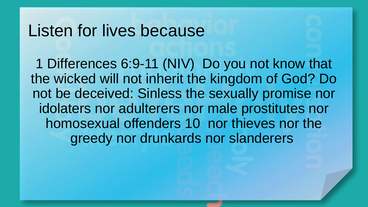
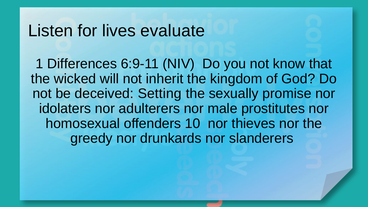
because: because -> evaluate (173, 31)
Sinless: Sinless -> Setting (160, 94)
